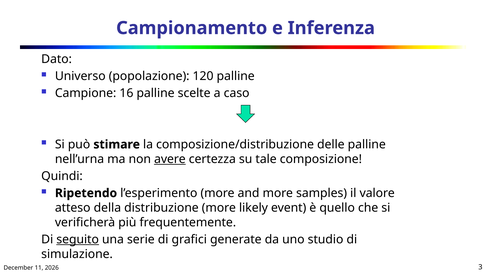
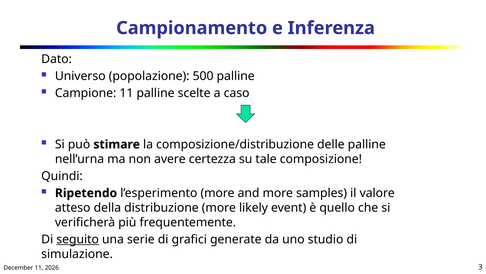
120: 120 -> 500 (203, 76)
Campione 16: 16 -> 11 (126, 93)
avere underline: present -> none (170, 159)
